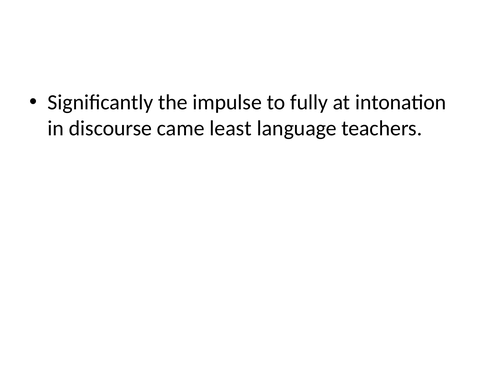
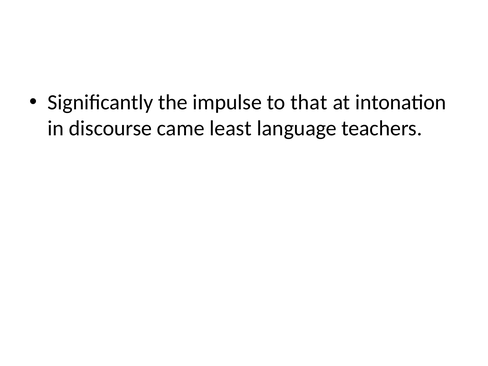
fully: fully -> that (309, 102)
